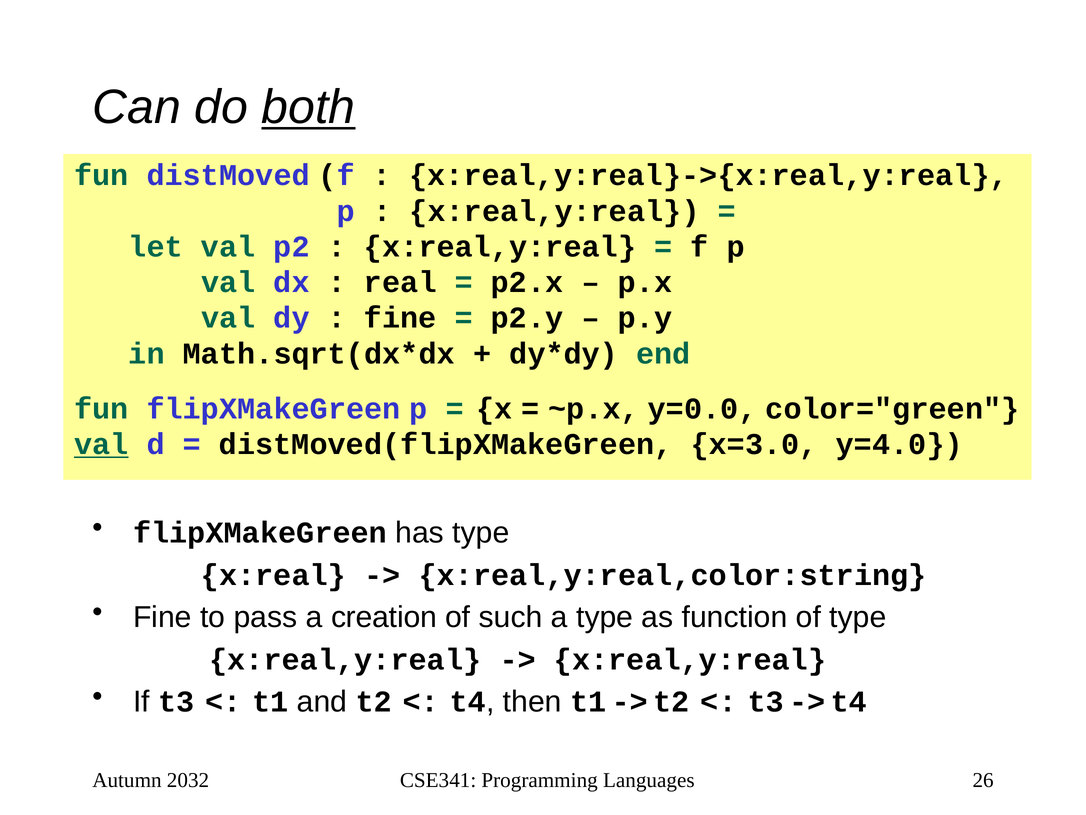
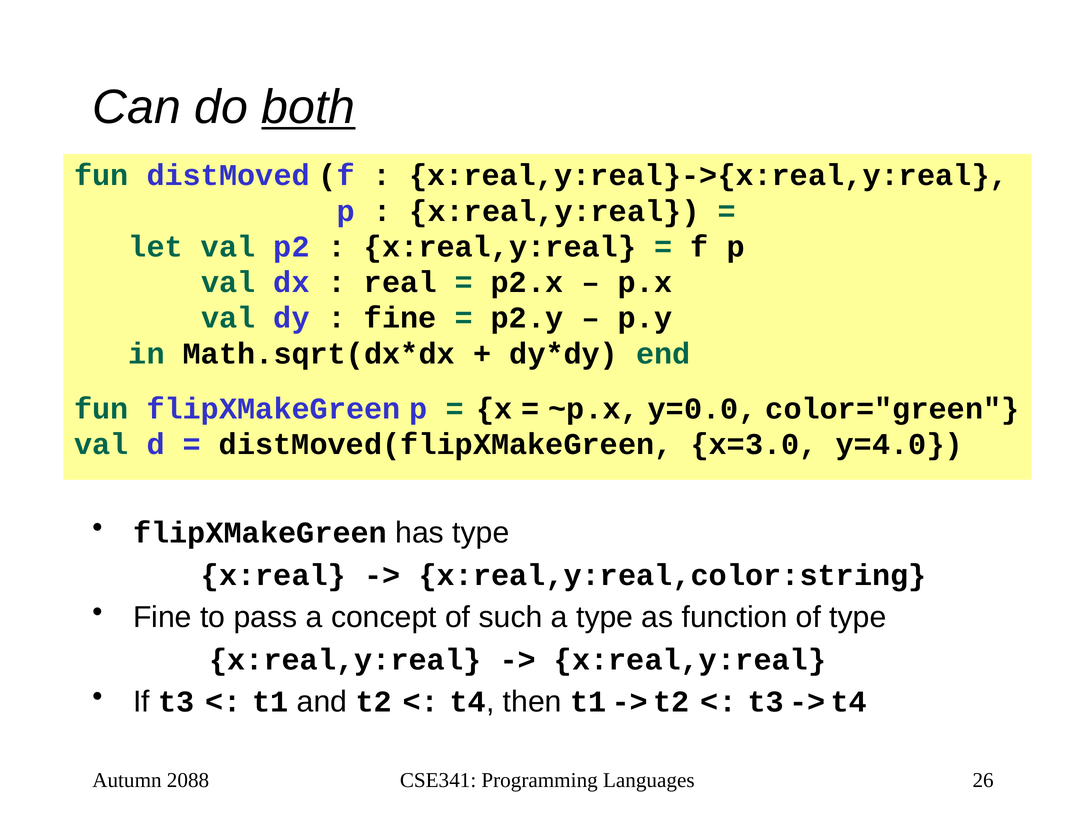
val underline: present -> none (101, 444)
creation: creation -> concept (384, 617)
2032: 2032 -> 2088 (188, 780)
